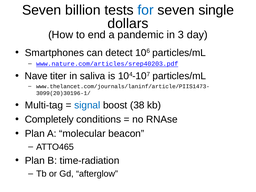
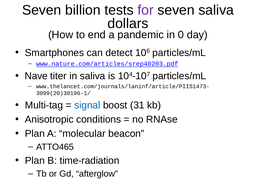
for colour: blue -> purple (146, 10)
seven single: single -> saliva (216, 10)
3: 3 -> 0 (181, 35)
38: 38 -> 31 (137, 105)
Completely: Completely -> Anisotropic (49, 119)
